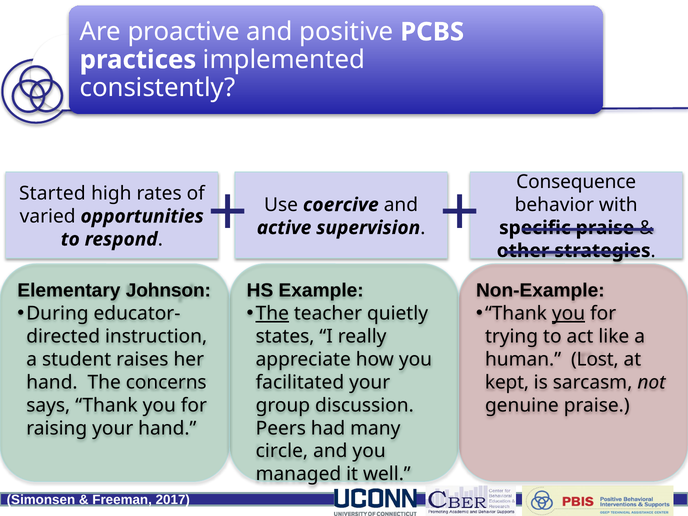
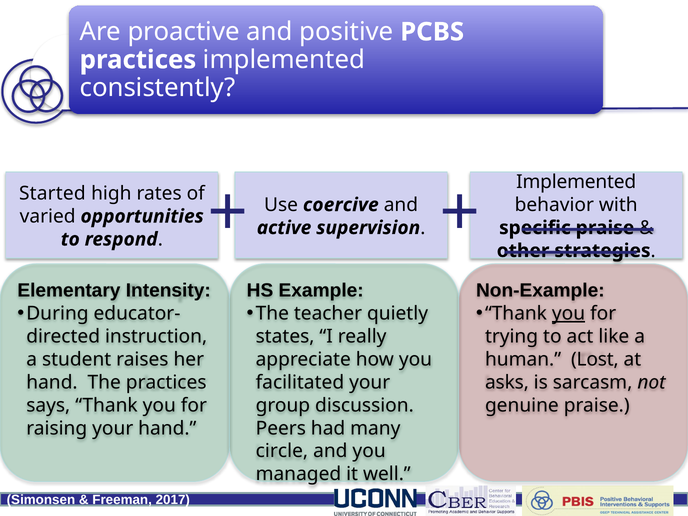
Consequence: Consequence -> Implemented (576, 182)
Johnson: Johnson -> Intensity (168, 291)
The underline: present -> none (272, 314)
The concerns: concerns -> practices (166, 382)
kept: kept -> asks (507, 382)
